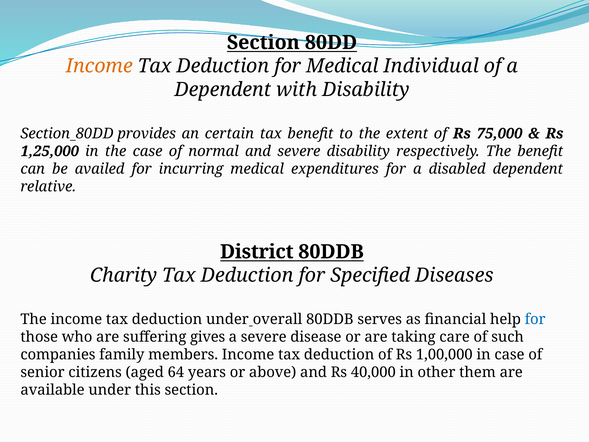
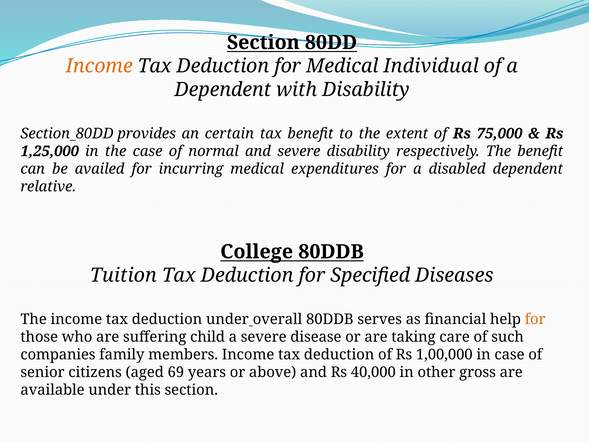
District: District -> College (257, 252)
Charity: Charity -> Tuition (124, 275)
for colour: blue -> orange (535, 319)
gives: gives -> child (208, 337)
64: 64 -> 69 (176, 372)
them: them -> gross (478, 372)
